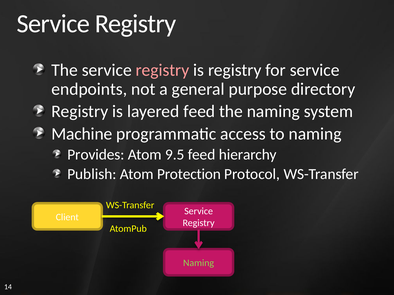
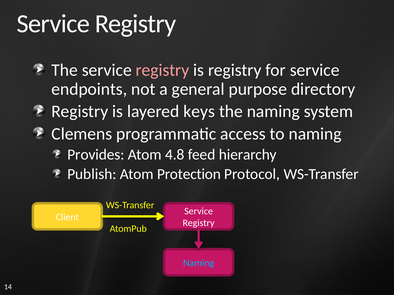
layered feed: feed -> keys (199, 112)
Machine: Machine -> Clemens (82, 134)
9.5: 9.5 -> 4.8 (175, 155)
Naming colour: light green -> light blue (199, 263)
